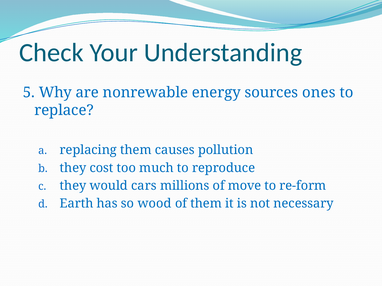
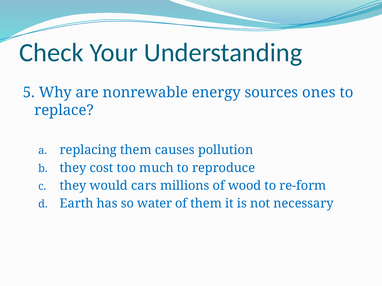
move: move -> wood (245, 186)
wood: wood -> water (155, 204)
